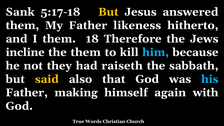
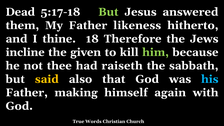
Sank: Sank -> Dead (20, 12)
But colour: yellow -> light green (108, 12)
I them: them -> thine (59, 39)
the them: them -> given (86, 52)
him colour: light blue -> light green (156, 52)
they: they -> thee (59, 66)
